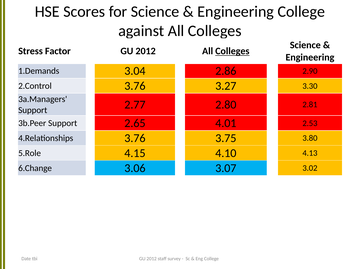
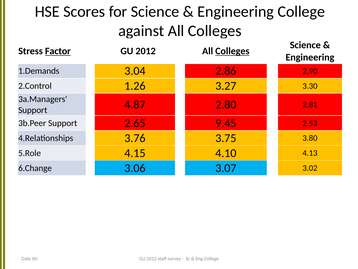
Factor underline: none -> present (58, 51)
2.Control 3.76: 3.76 -> 1.26 (135, 86)
2.77: 2.77 -> 4.87 (135, 104)
4.01: 4.01 -> 9.45 (226, 123)
